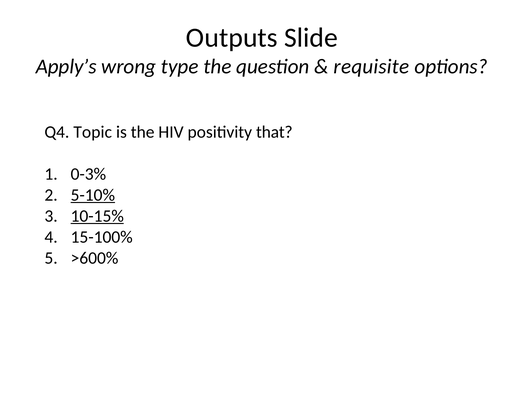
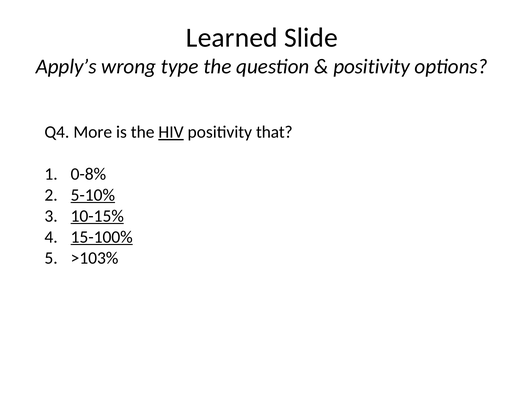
Outputs: Outputs -> Learned (232, 38)
requisite: requisite -> positivity (372, 67)
Topic: Topic -> More (93, 132)
HIV underline: none -> present (171, 132)
0-3%: 0-3% -> 0-8% (88, 174)
15-100% underline: none -> present (102, 237)
>600%: >600% -> >103% (94, 258)
